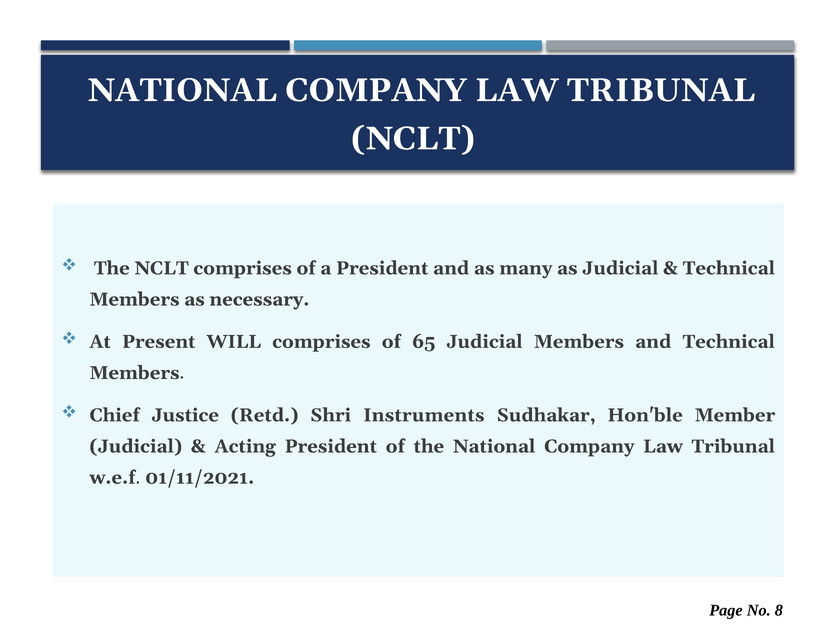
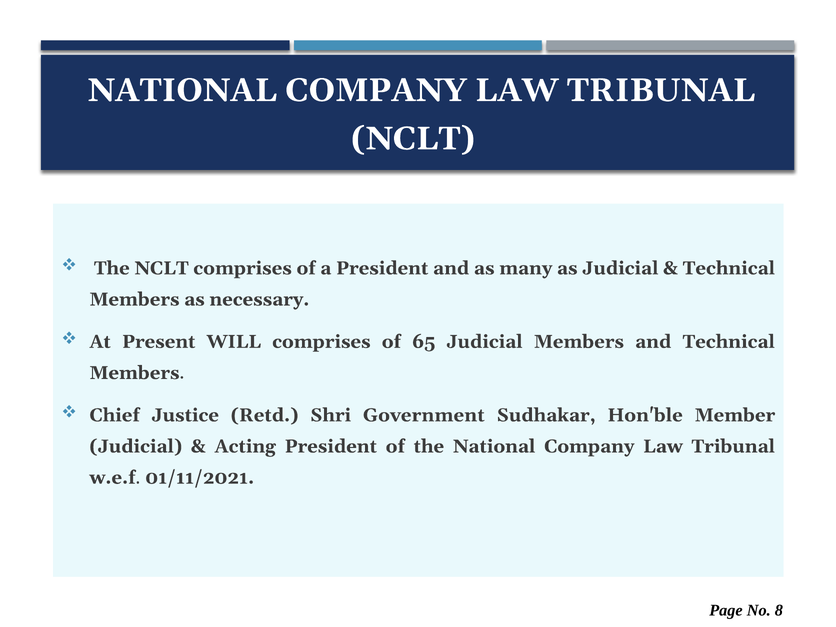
Instruments: Instruments -> Government (424, 415)
